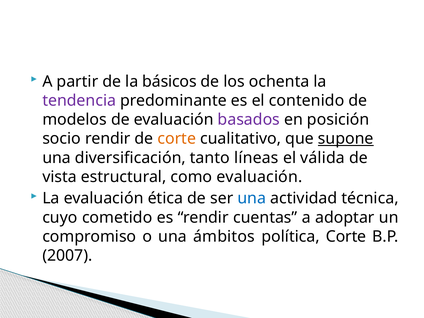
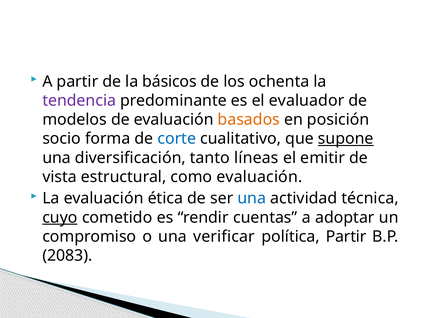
contenido: contenido -> evaluador (307, 101)
basados colour: purple -> orange (249, 120)
socio rendir: rendir -> forma (108, 139)
corte colour: orange -> blue (177, 139)
válida: válida -> emitir (323, 158)
cuyo underline: none -> present (60, 217)
ámbitos: ámbitos -> verificar (224, 237)
política Corte: Corte -> Partir (346, 237)
2007: 2007 -> 2083 (67, 256)
